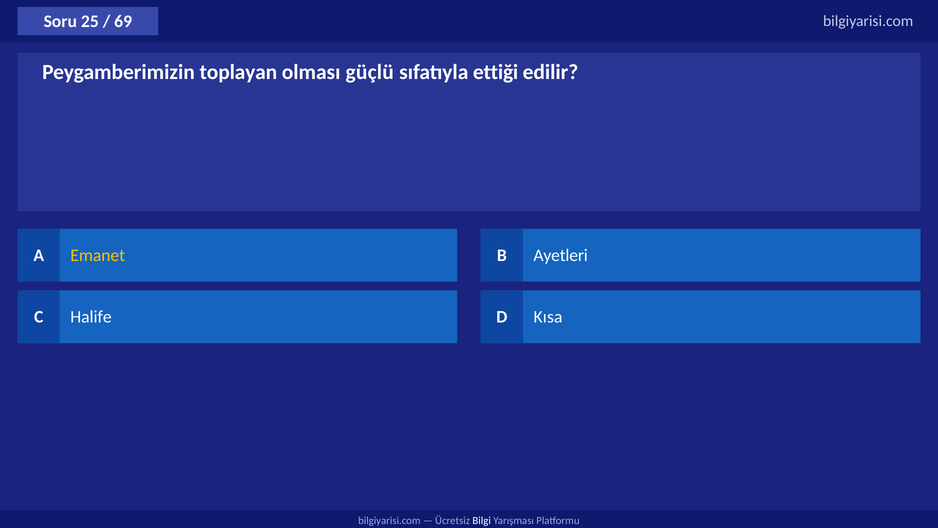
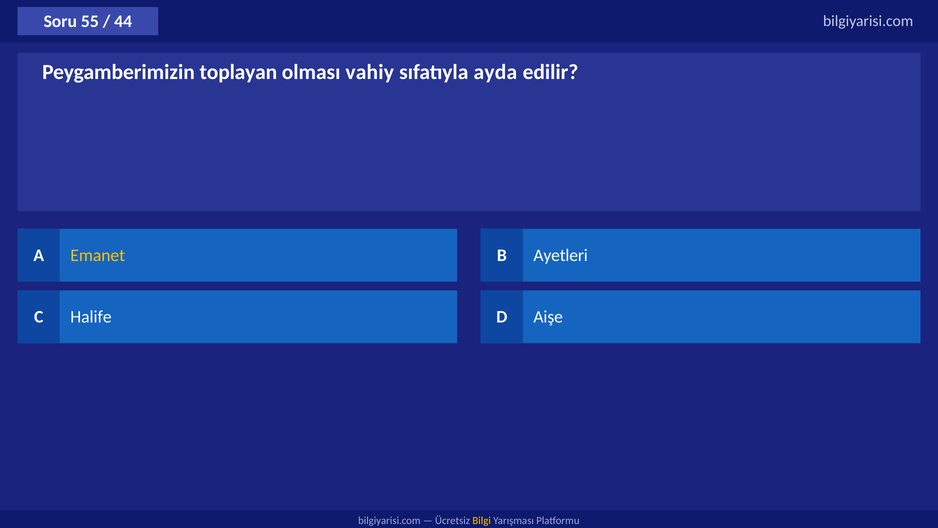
25: 25 -> 55 (90, 21)
69: 69 -> 44 (123, 21)
güçlü: güçlü -> vahiy (370, 72)
ettiği: ettiği -> ayda (495, 72)
Kısa: Kısa -> Aişe (548, 317)
Bilgi colour: white -> yellow (482, 520)
